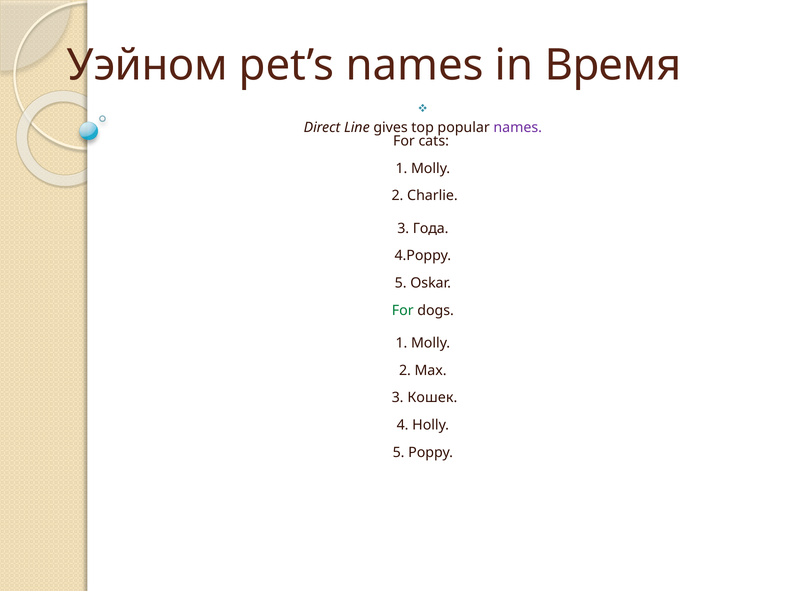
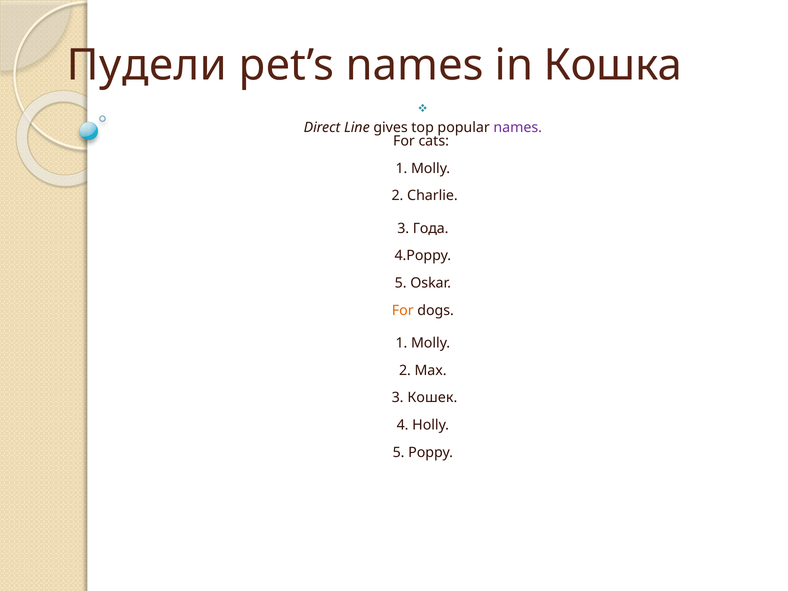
Уэйном: Уэйном -> Пудели (147, 65)
Время: Время -> Кошка (613, 65)
For colour: green -> orange (403, 310)
